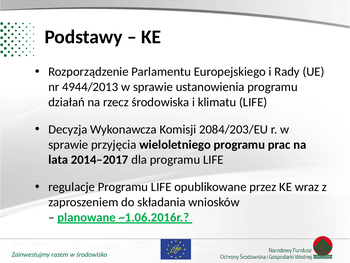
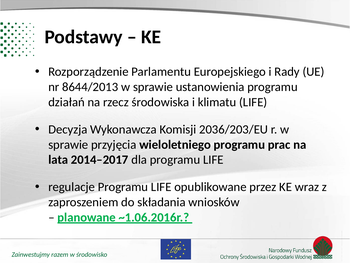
4944/2013: 4944/2013 -> 8644/2013 (90, 87)
2084/203/EU: 2084/203/EU -> 2036/203/EU (234, 129)
